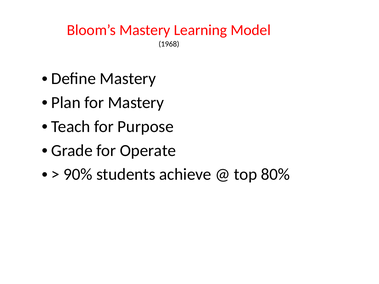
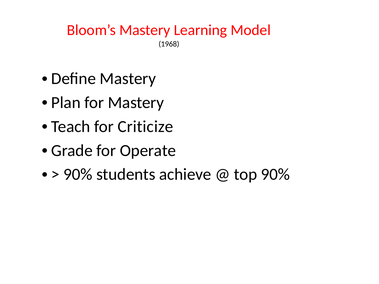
Purpose: Purpose -> Criticize (145, 127)
top 80%: 80% -> 90% (275, 175)
